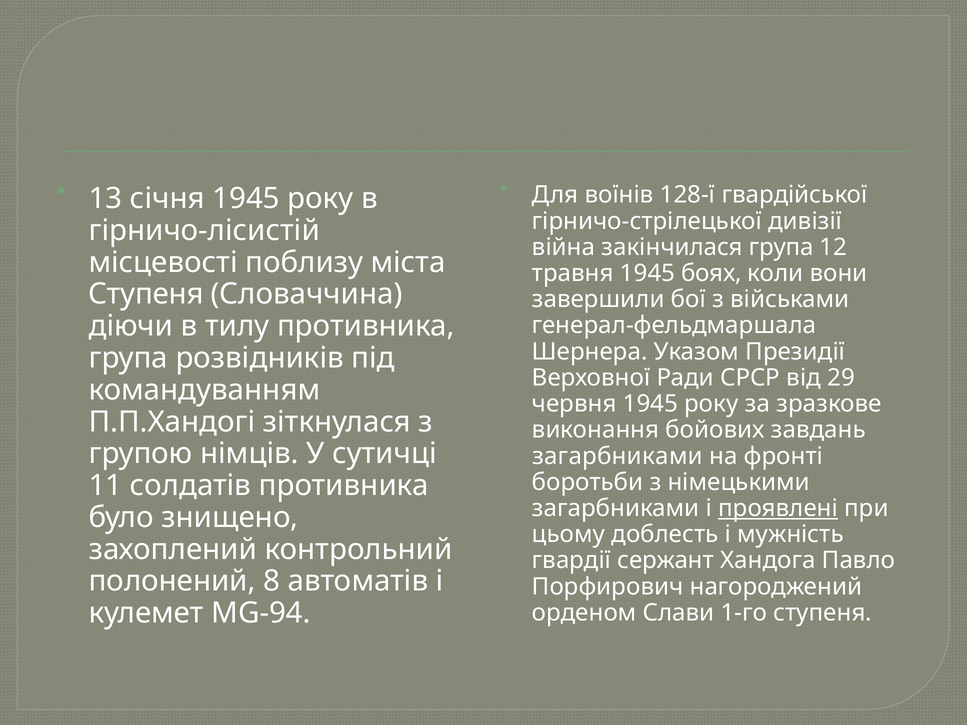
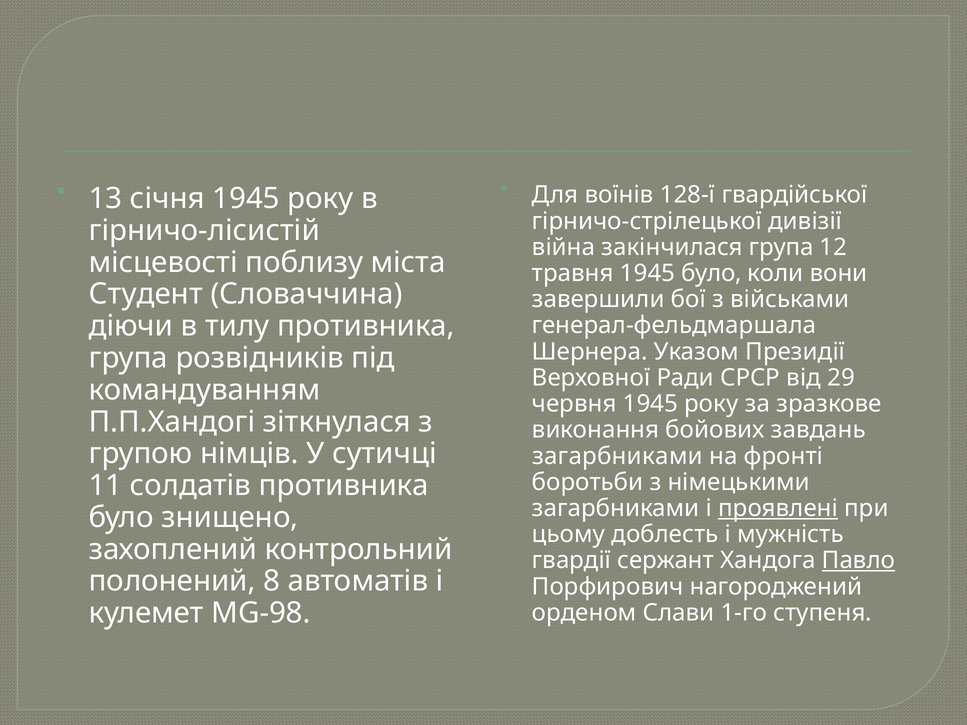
1945 боях: боях -> було (711, 273)
Ступеня: Ступеня -> Студент (146, 294)
Павло underline: none -> present (858, 561)
MG-94: MG-94 -> MG-98 (261, 613)
